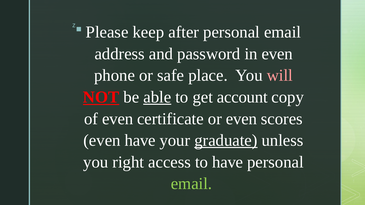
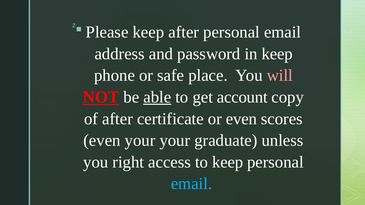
in even: even -> keep (277, 54)
of even: even -> after (118, 119)
even have: have -> your (140, 141)
graduate underline: present -> none (226, 141)
to have: have -> keep (228, 162)
email colour: light green -> light blue (191, 184)
